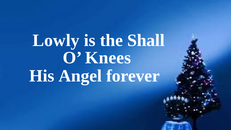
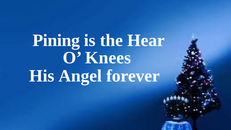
Lowly: Lowly -> Pining (56, 40)
Shall: Shall -> Hear (146, 40)
